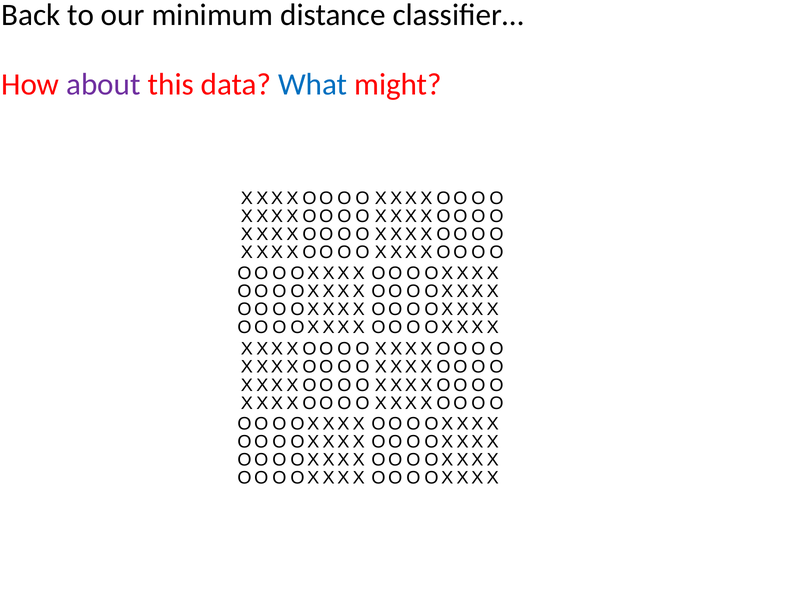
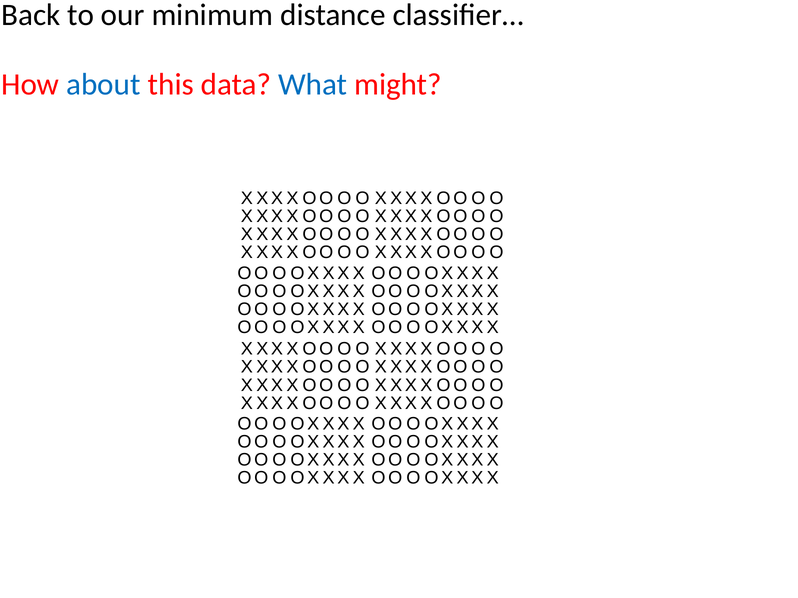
about colour: purple -> blue (103, 84)
